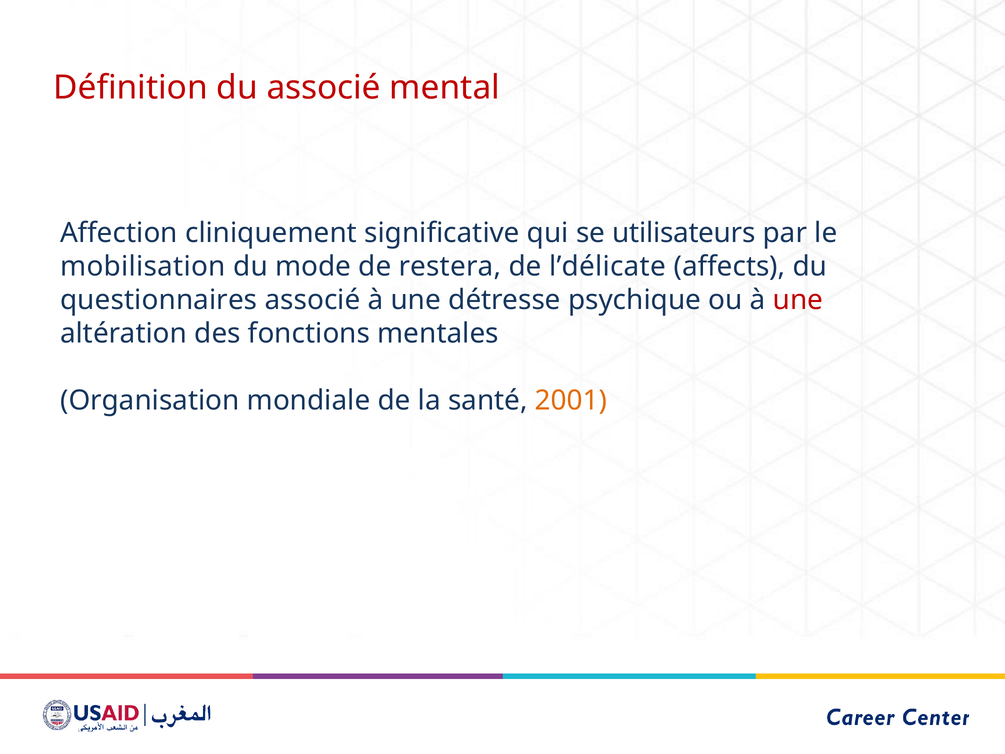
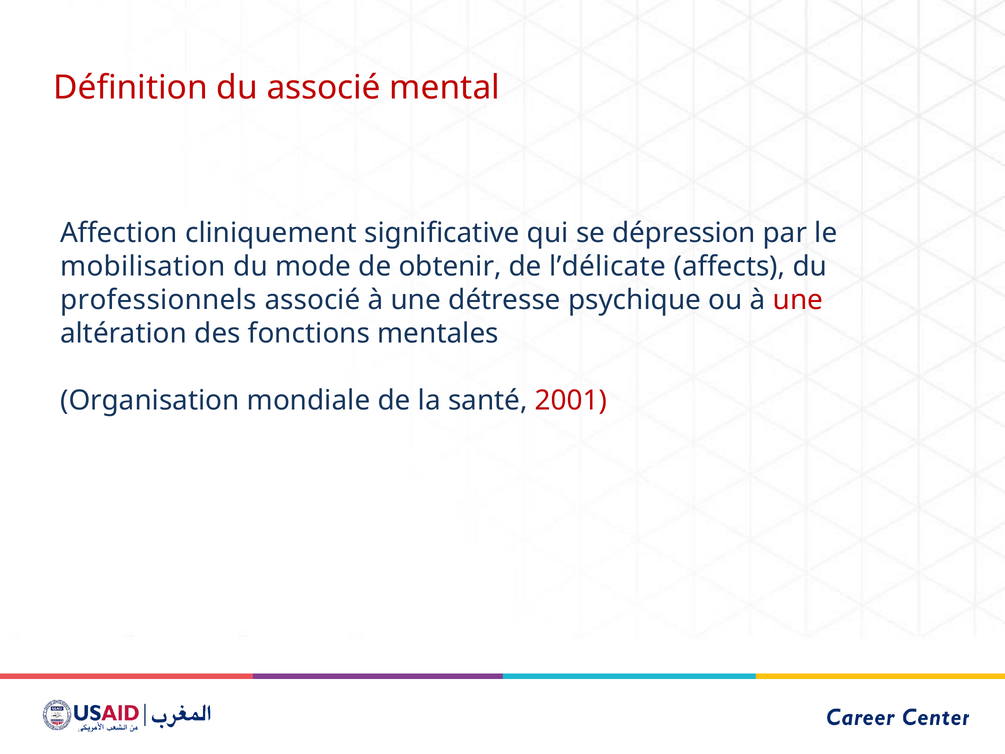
utilisateurs: utilisateurs -> dépression (684, 233)
restera: restera -> obtenir (450, 267)
questionnaires: questionnaires -> professionnels (159, 300)
2001 colour: orange -> red (571, 401)
